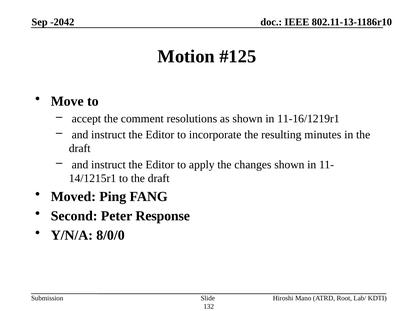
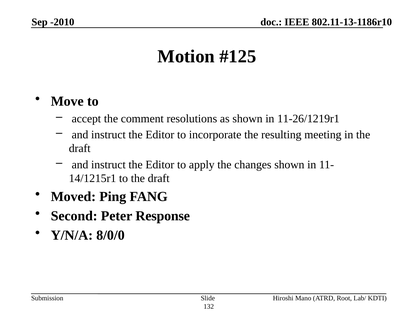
-2042: -2042 -> -2010 (62, 22)
11-16/1219r1: 11-16/1219r1 -> 11-26/1219r1 (308, 118)
minutes: minutes -> meeting (323, 134)
